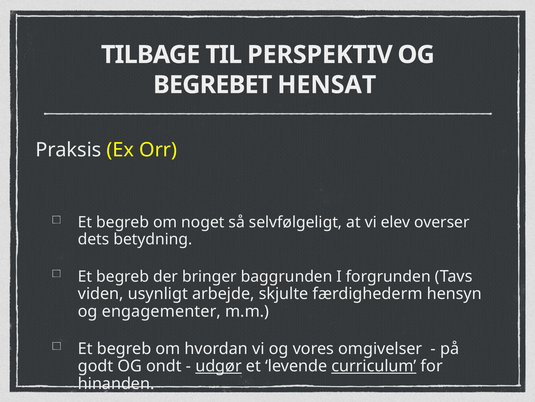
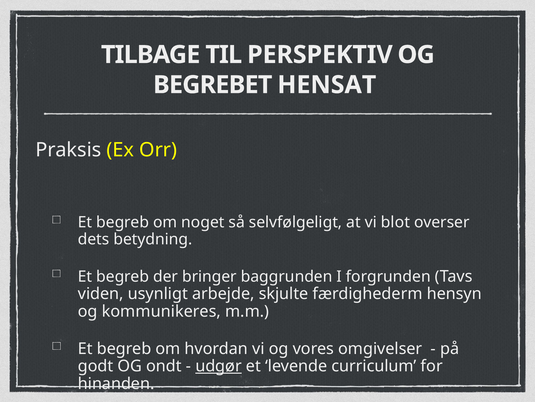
elev: elev -> blot (395, 222)
engagementer: engagementer -> kommunikeres (161, 311)
curriculum underline: present -> none (374, 366)
